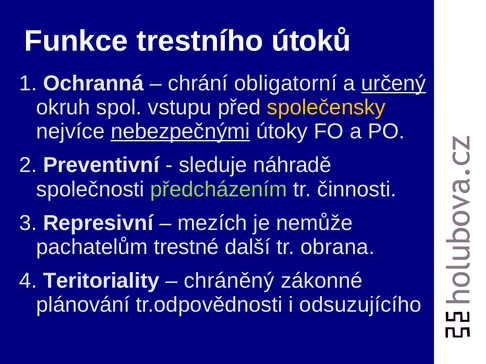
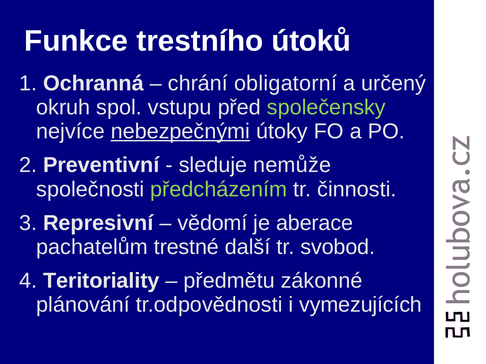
určený underline: present -> none (394, 83)
společensky colour: yellow -> light green (326, 108)
náhradě: náhradě -> nemůže (292, 165)
mezích: mezích -> vědomí (213, 223)
nemůže: nemůže -> aberace (315, 223)
obrana: obrana -> svobod (338, 247)
chráněný: chráněný -> předmětu (229, 281)
odsuzujícího: odsuzujícího -> vymezujících (361, 305)
